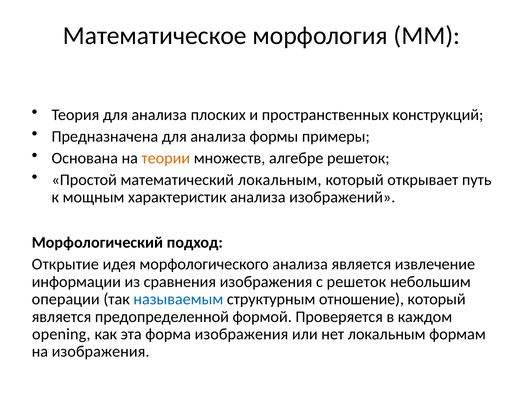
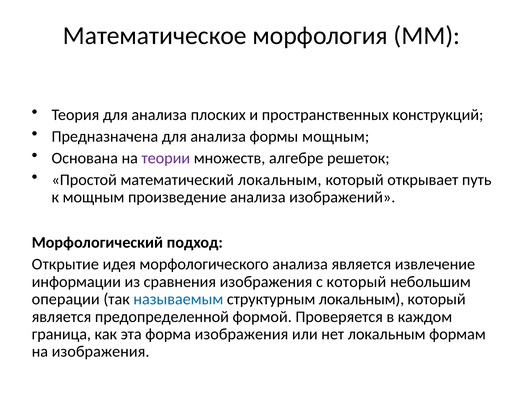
формы примеры: примеры -> мощным (336, 136)
теории colour: orange -> purple (166, 158)
характеристик: характеристик -> произведение (177, 197)
с решеток: решеток -> который (356, 282)
структурным отношение: отношение -> локальным (362, 299)
opening: opening -> граница (61, 334)
